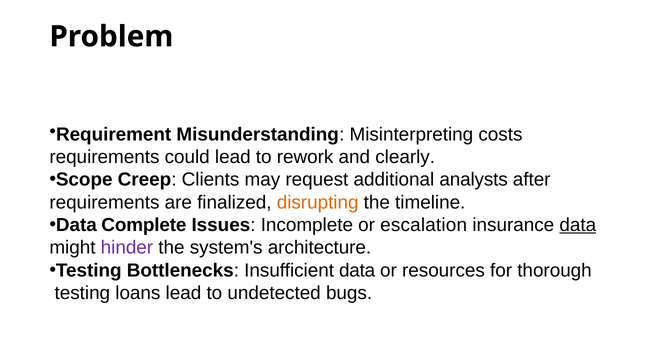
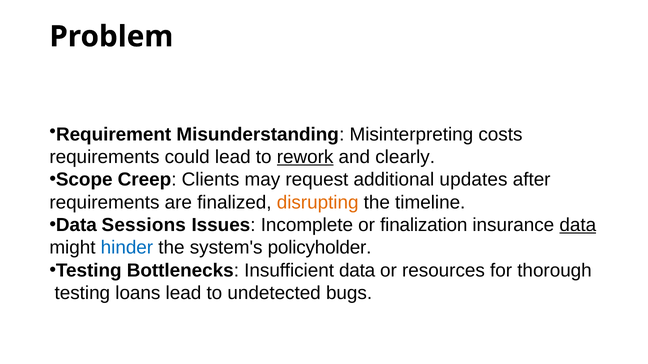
rework underline: none -> present (305, 157)
analysts: analysts -> updates (473, 180)
Complete: Complete -> Sessions (144, 225)
escalation: escalation -> finalization (424, 225)
hinder colour: purple -> blue (127, 248)
architecture: architecture -> policyholder (320, 248)
